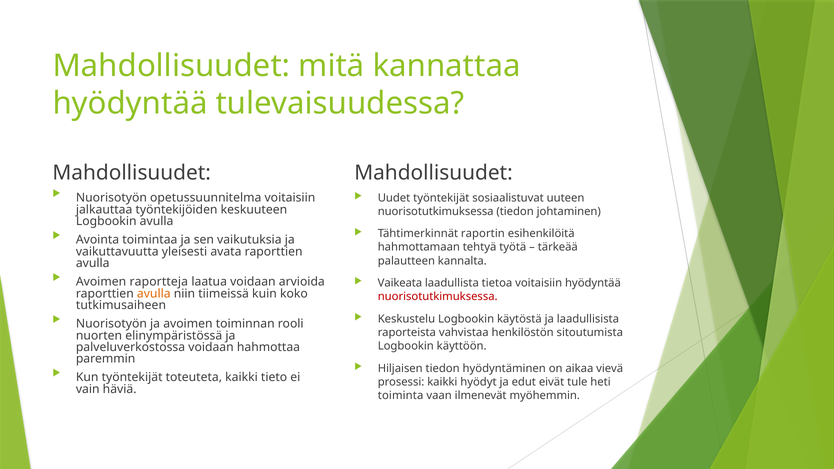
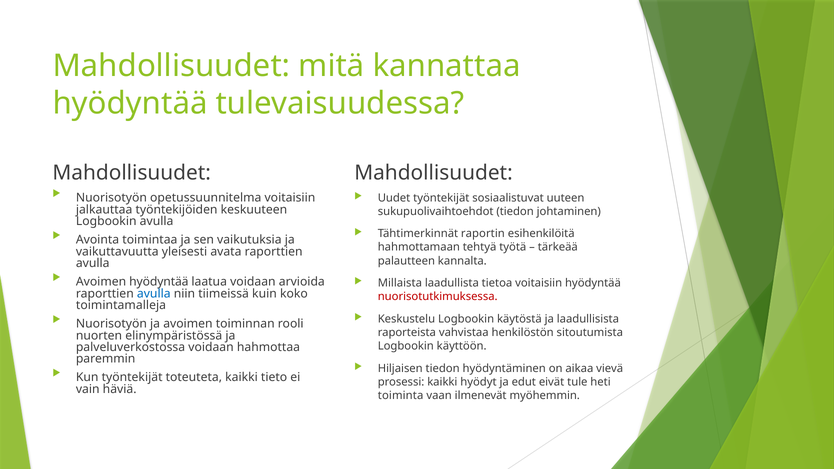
nuorisotutkimuksessa: nuorisotutkimuksessa -> sukupuolivaihtoehdot (436, 211)
Avoimen raportteja: raportteja -> hyödyntää (159, 282)
Vaikeata: Vaikeata -> Millaista (400, 283)
avulla colour: orange -> blue (154, 294)
tutkimusaiheen: tutkimusaiheen -> toimintamalleja (121, 305)
